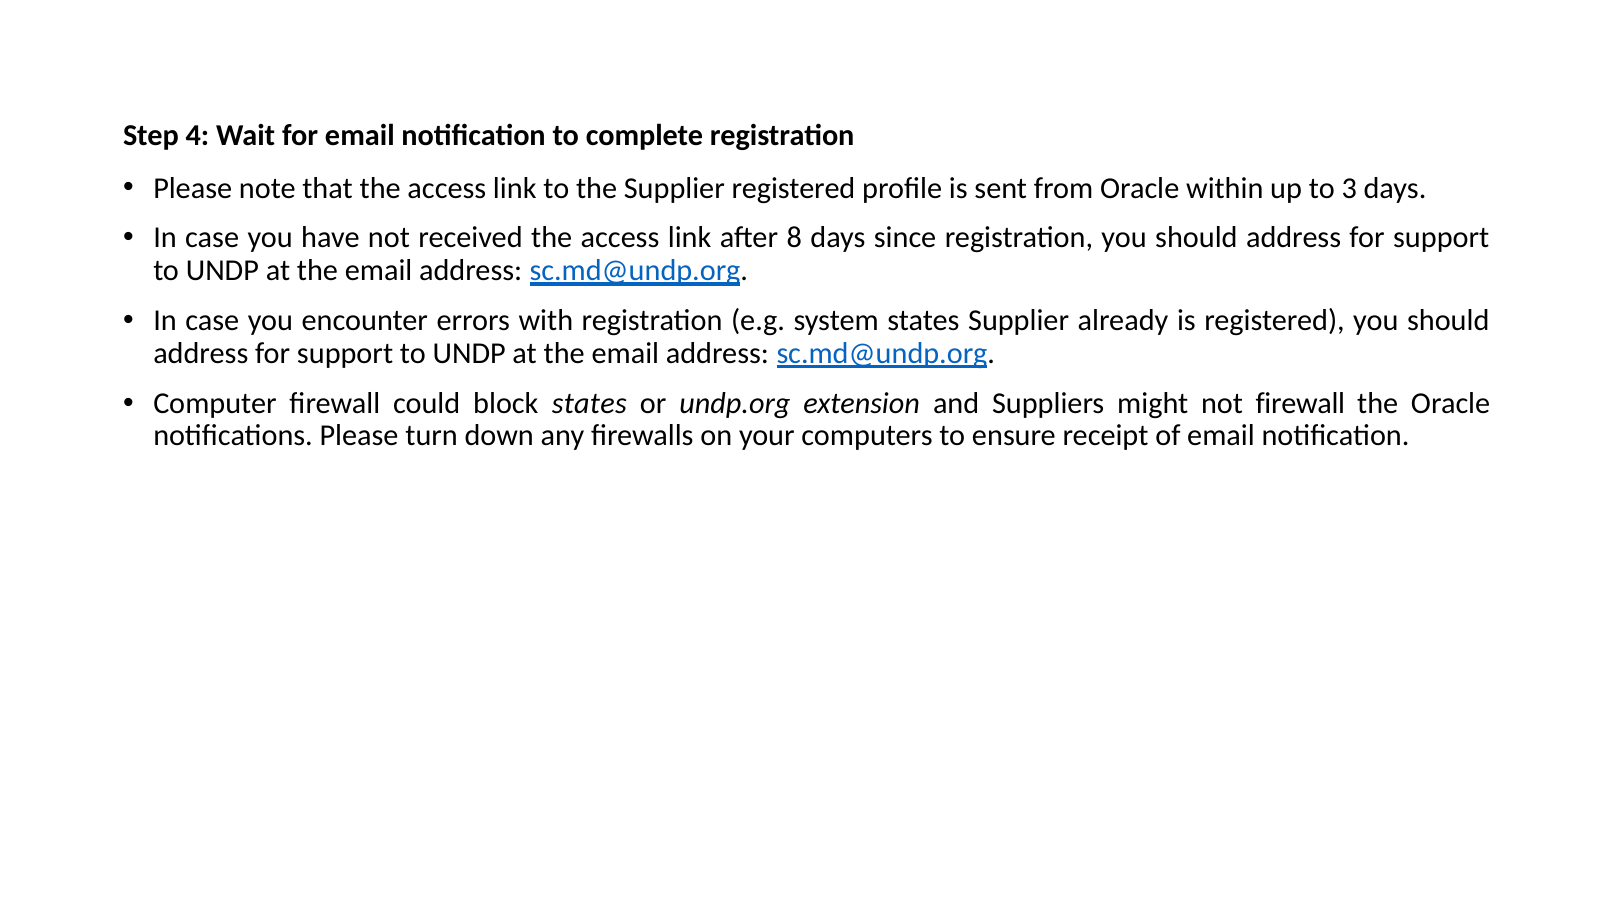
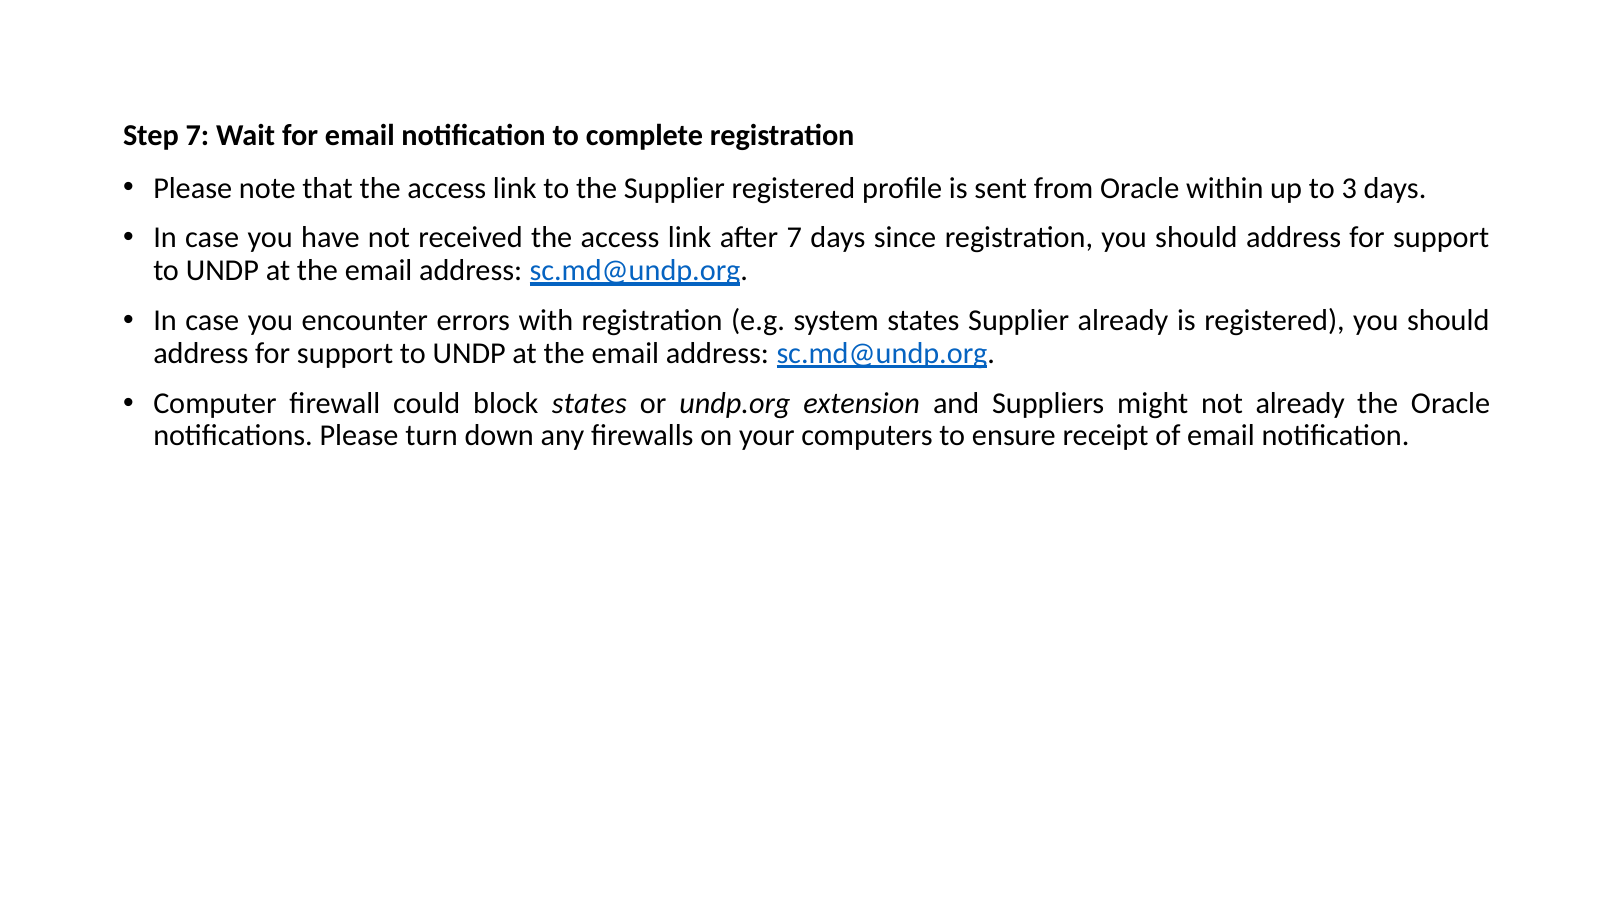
Step 4: 4 -> 7 (197, 136)
after 8: 8 -> 7 (794, 238)
not firewall: firewall -> already (1300, 403)
